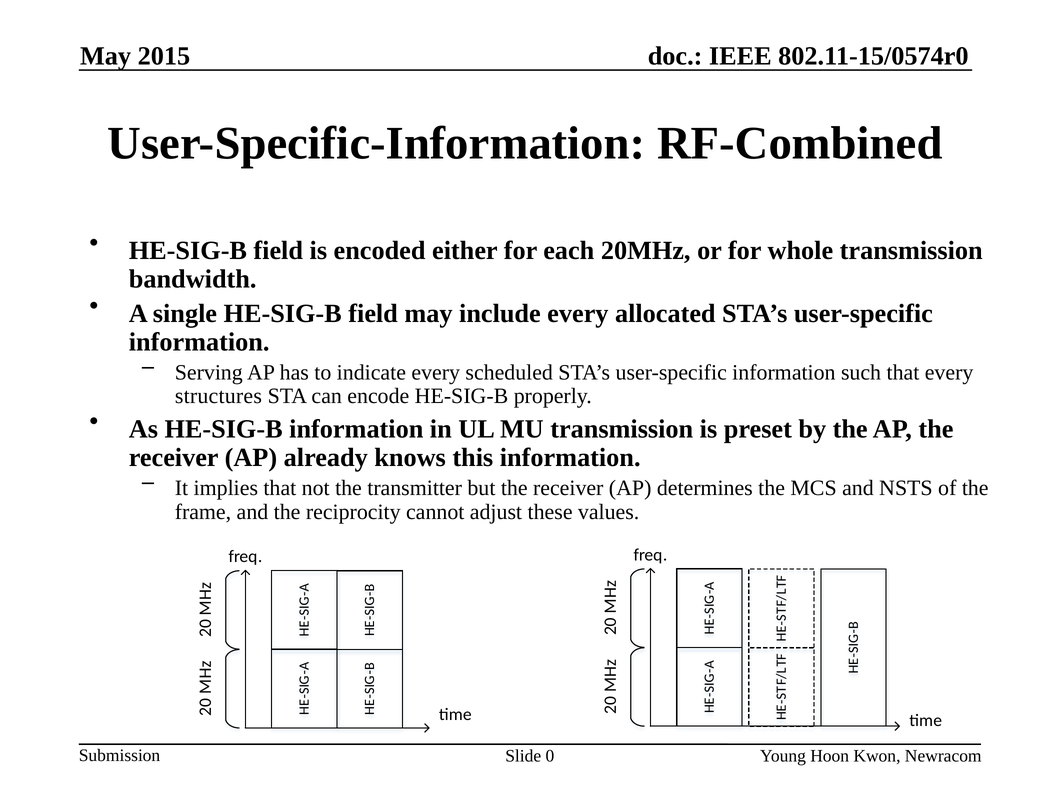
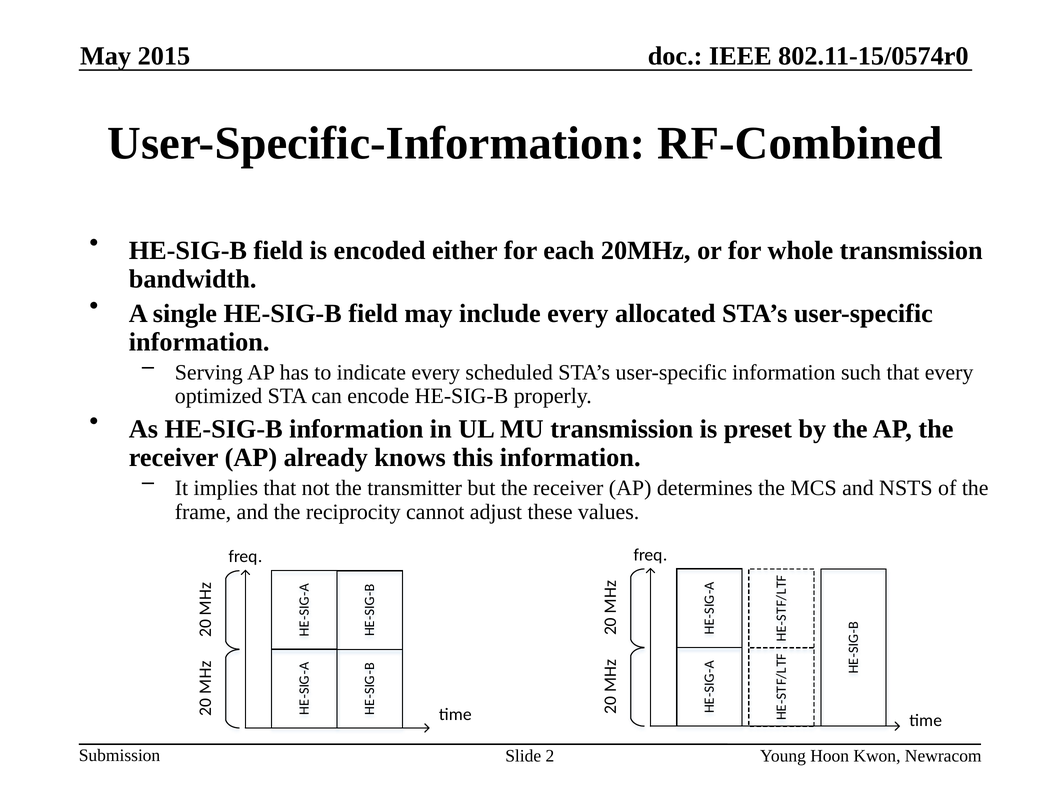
structures: structures -> optimized (219, 396)
Slide 0: 0 -> 2 (550, 756)
